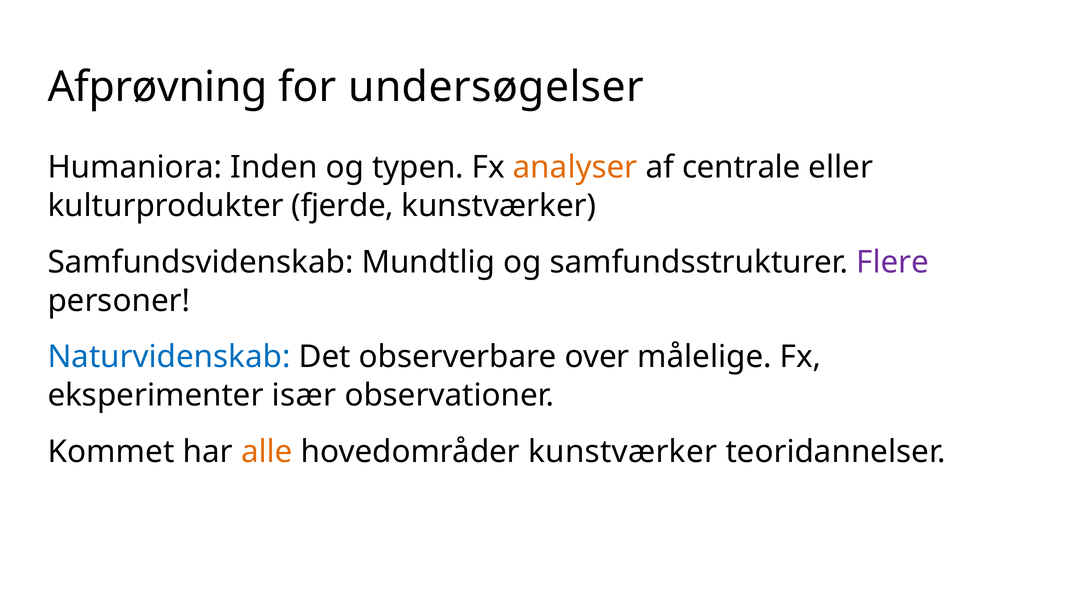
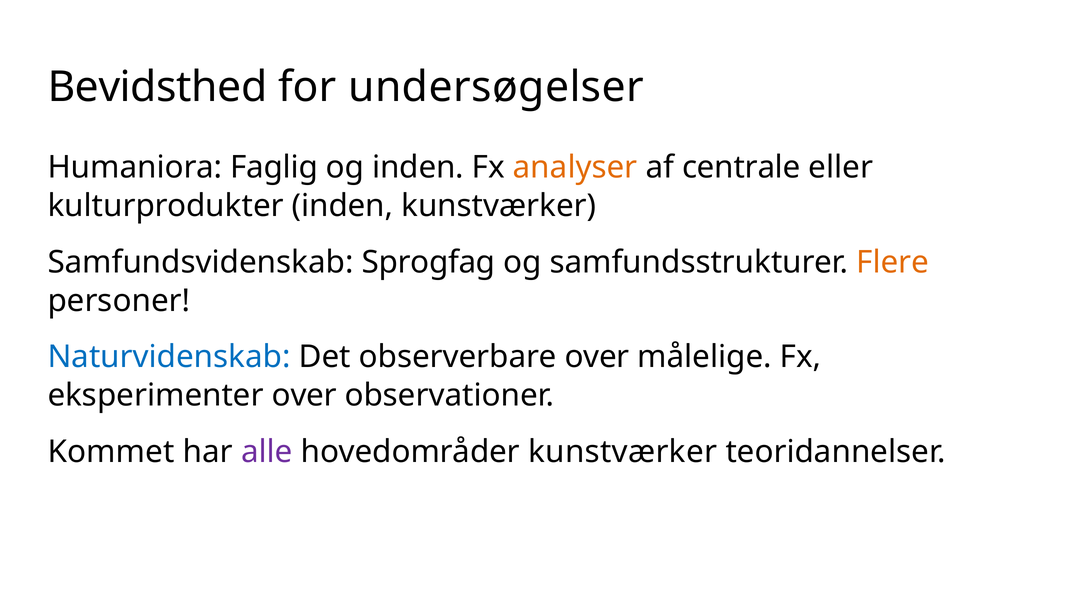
Afprøvning: Afprøvning -> Bevidsthed (157, 87)
Inden: Inden -> Faglig (274, 167)
og typen: typen -> inden (418, 167)
kulturprodukter fjerde: fjerde -> inden (343, 206)
Mundtlig: Mundtlig -> Sprogfag (428, 262)
Flere colour: purple -> orange (893, 262)
eksperimenter især: især -> over (304, 396)
alle colour: orange -> purple (267, 452)
